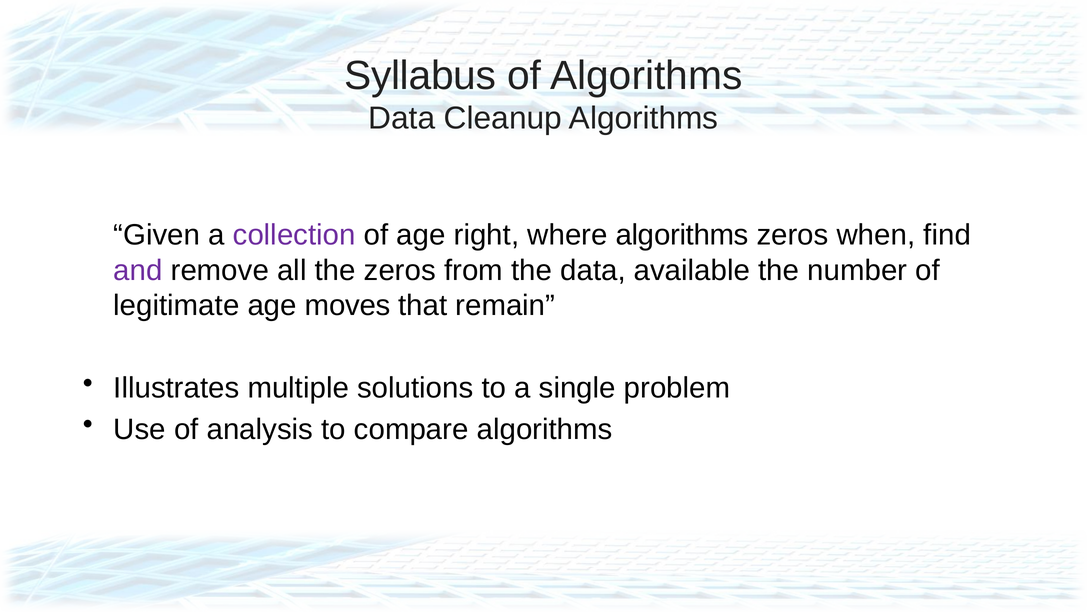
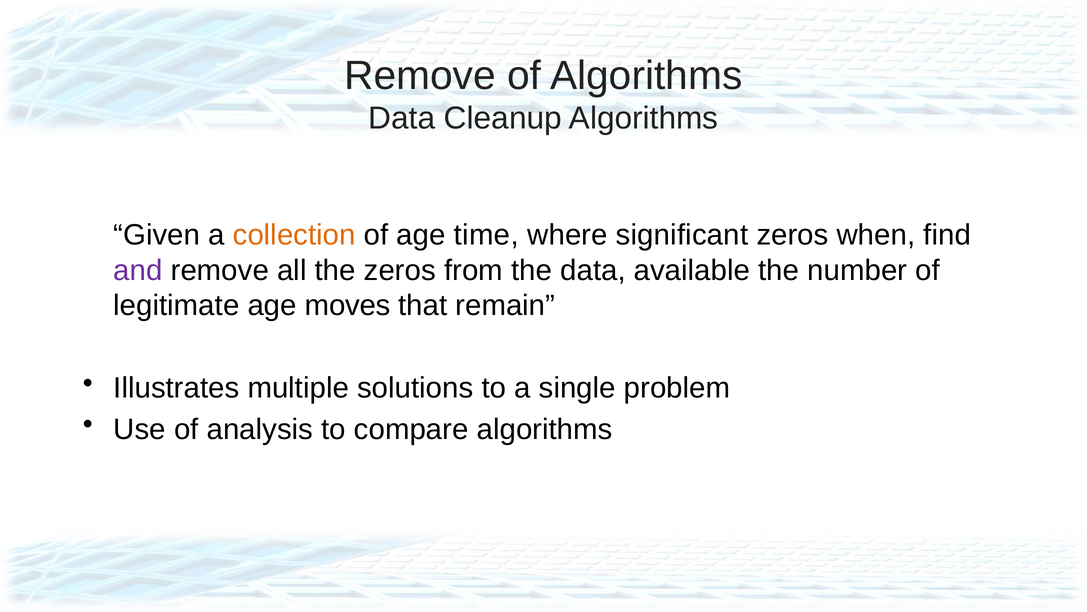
Syllabus: Syllabus -> Remove (420, 75)
collection colour: purple -> orange (294, 235)
right: right -> time (486, 235)
where algorithms: algorithms -> significant (682, 235)
